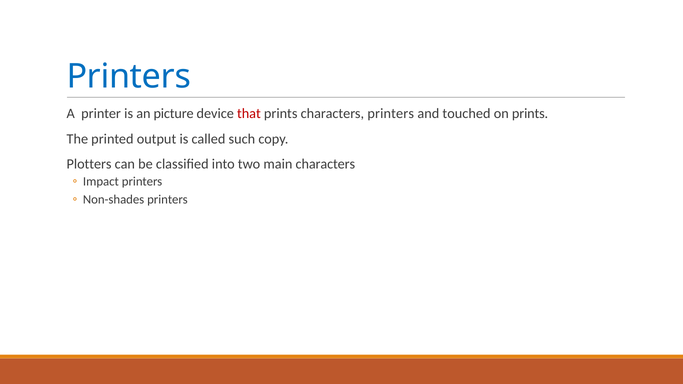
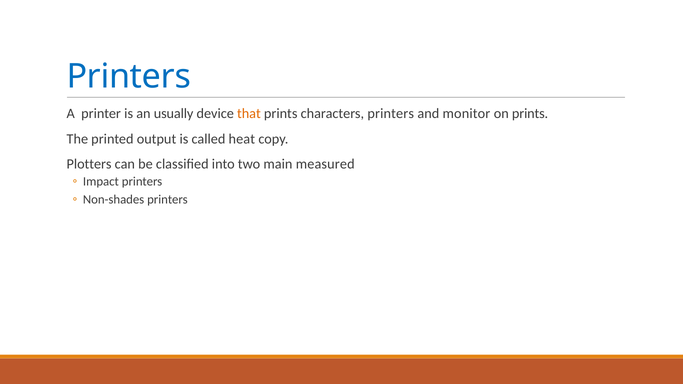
picture: picture -> usually (174, 114)
that colour: red -> orange (249, 114)
touched: touched -> monitor (466, 114)
such: such -> heat (242, 139)
main characters: characters -> measured (325, 164)
